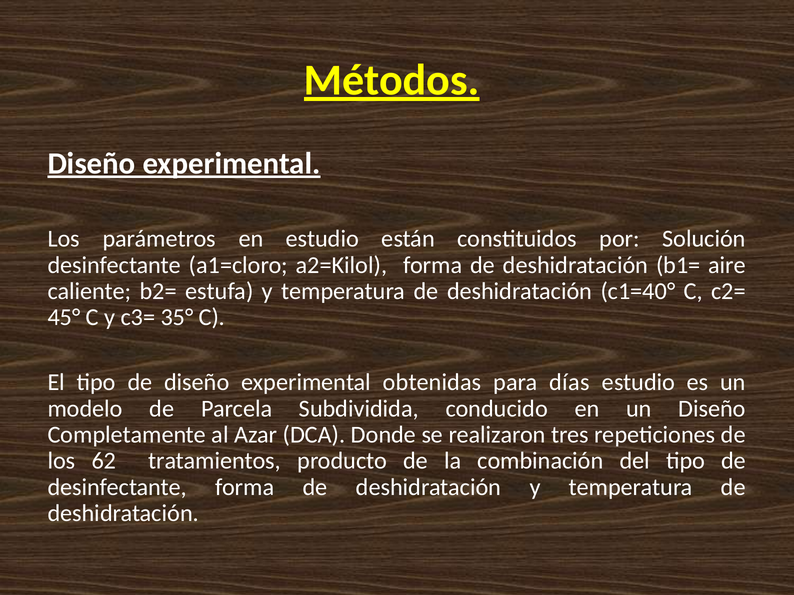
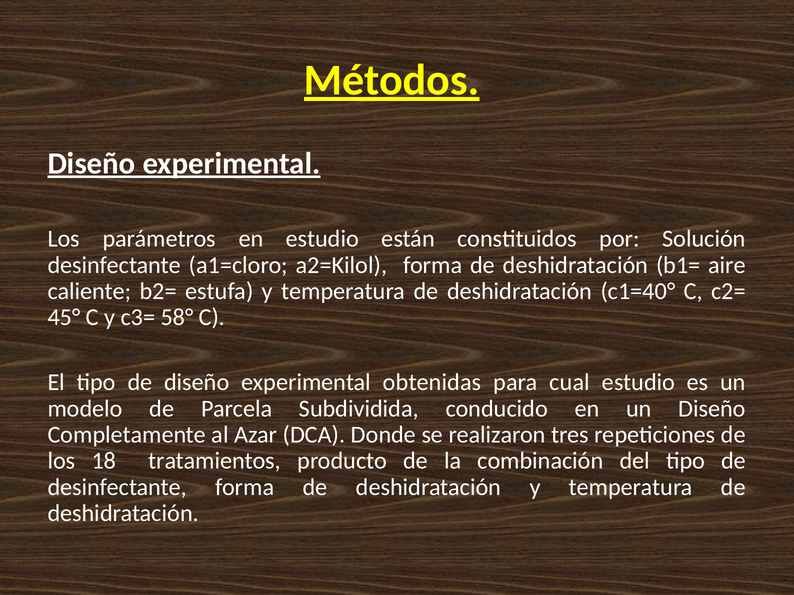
35°: 35° -> 58° (177, 318)
días: días -> cual (569, 383)
62: 62 -> 18 (104, 461)
